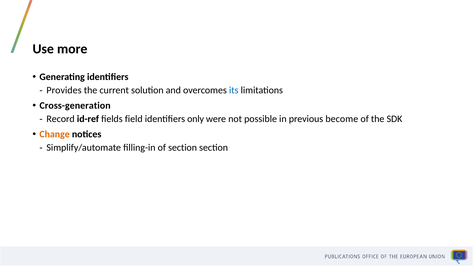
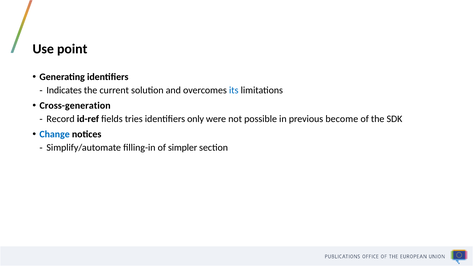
more: more -> point (72, 49)
Provides: Provides -> Indicates (64, 90)
field: field -> tries (134, 119)
Change colour: orange -> blue (55, 134)
of section: section -> simpler (183, 148)
